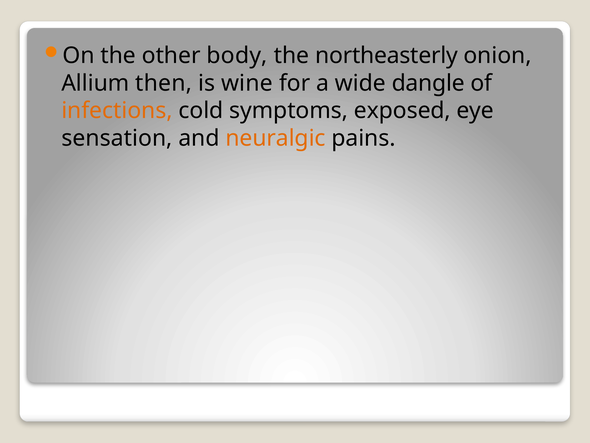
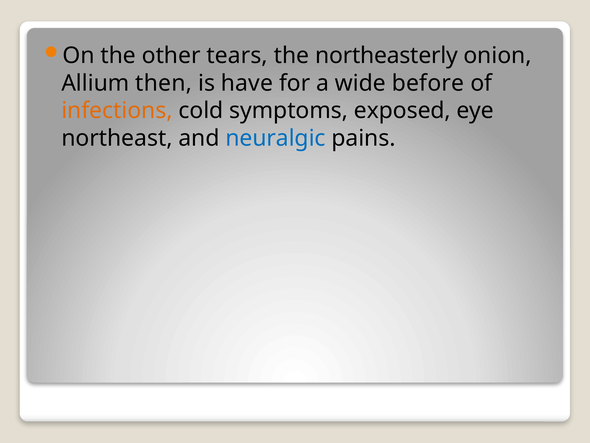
body: body -> tears (237, 55)
wine: wine -> have (247, 83)
dangle: dangle -> before (428, 83)
sensation: sensation -> northeast (117, 138)
neuralgic colour: orange -> blue (276, 138)
